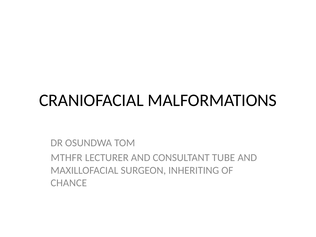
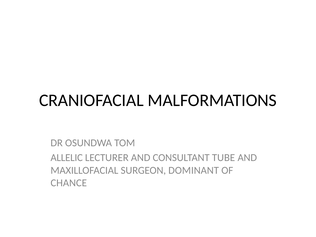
MTHFR: MTHFR -> ALLELIC (67, 158)
INHERITING: INHERITING -> DOMINANT (194, 170)
